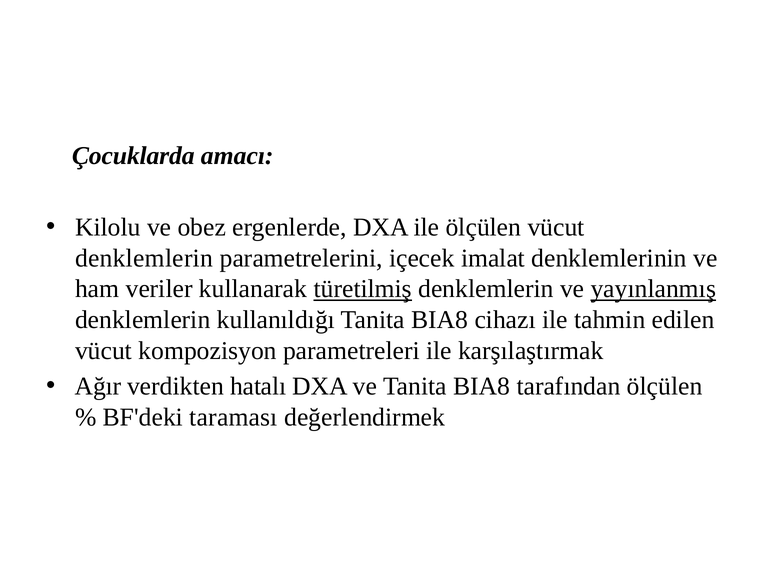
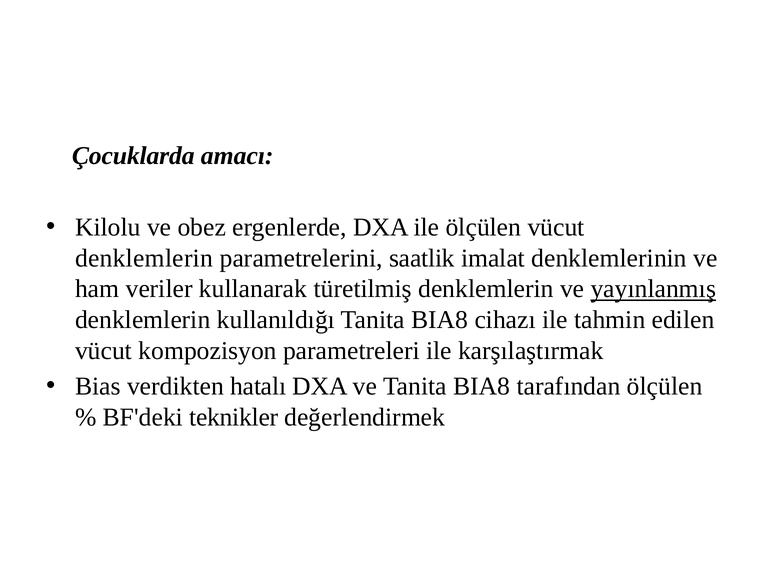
içecek: içecek -> saatlik (422, 258)
türetilmiş underline: present -> none (363, 289)
Ağır: Ağır -> Bias (98, 387)
taraması: taraması -> teknikler (234, 418)
